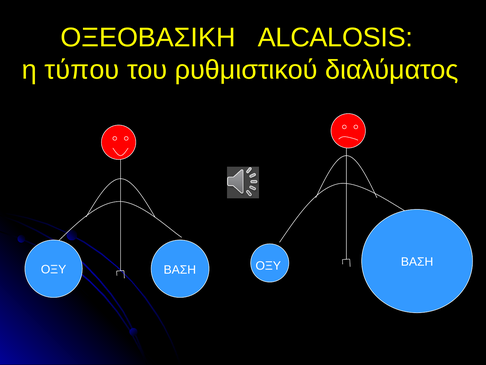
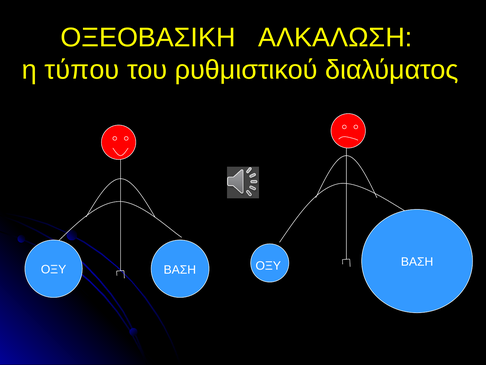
ALCALOSIS: ALCALOSIS -> ΑΛΚΑΛΩΣΗ (335, 37)
